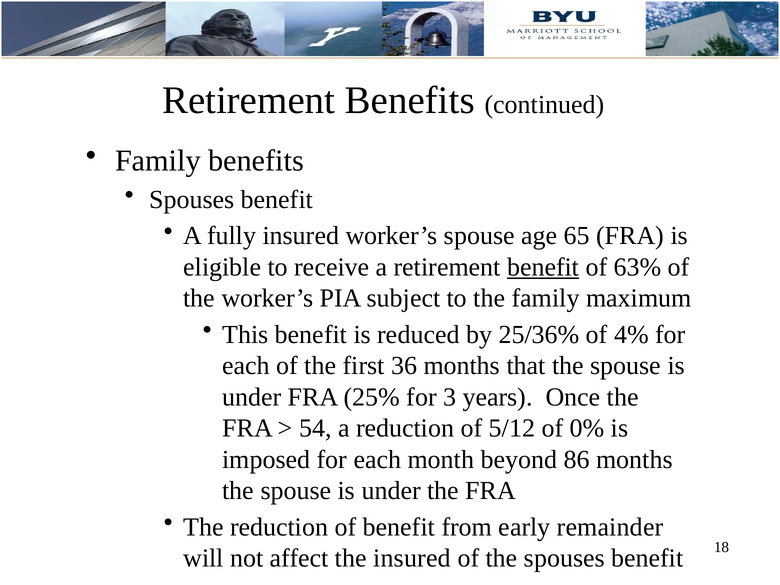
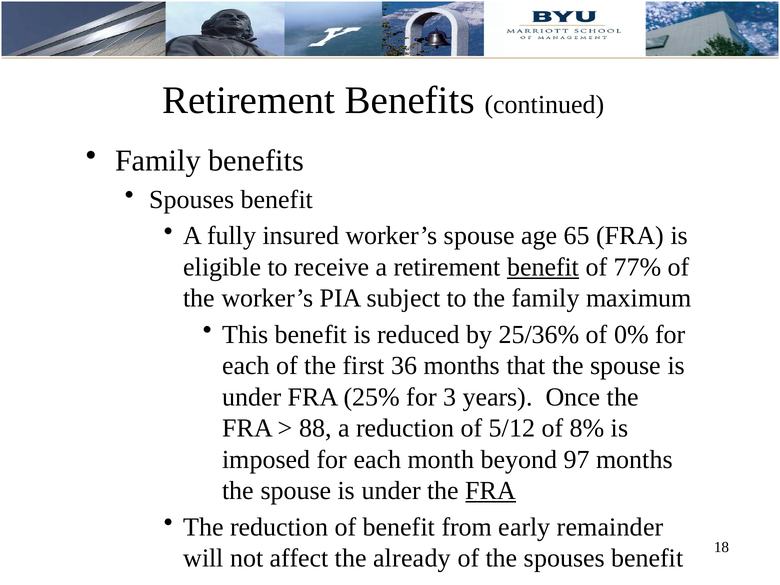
63%: 63% -> 77% (638, 267)
4%: 4% -> 0% (631, 335)
54: 54 -> 88 (315, 428)
0%: 0% -> 8% (587, 428)
86: 86 -> 97 (577, 459)
FRA underline: none -> present (491, 491)
the insured: insured -> already (412, 558)
